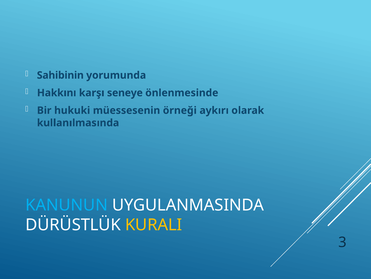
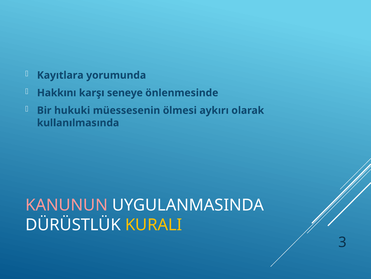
Sahibinin: Sahibinin -> Kayıtlara (60, 75)
örneği: örneği -> ölmesi (180, 110)
KANUNUN colour: light blue -> pink (67, 205)
